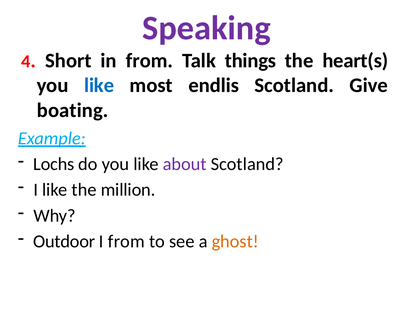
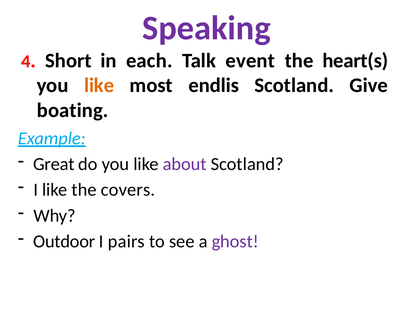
in from: from -> each (149, 61)
things: things -> event (250, 61)
like colour: blue -> orange (99, 85)
Lochs: Lochs -> Great (54, 164)
million: million -> covers (128, 190)
I from: from -> pairs (126, 241)
ghost colour: orange -> purple (235, 241)
